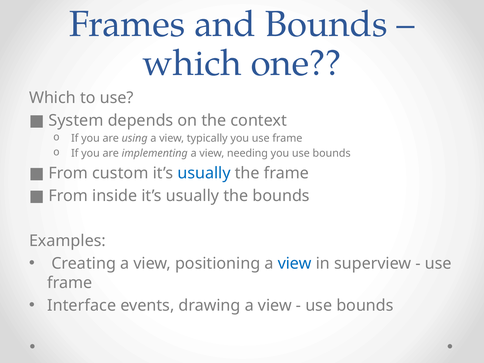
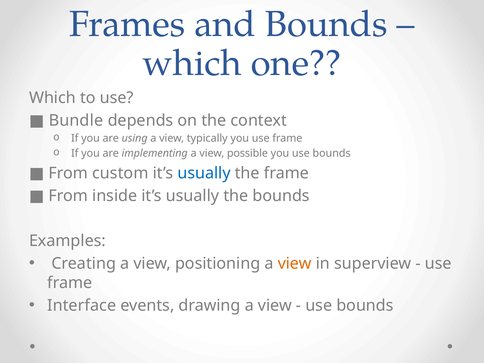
System: System -> Bundle (76, 121)
needing: needing -> possible (247, 153)
view colour: blue -> orange (295, 263)
